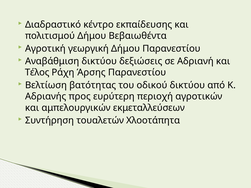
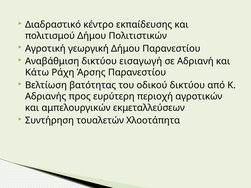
Βεβαιωθέντα: Βεβαιωθέντα -> Πολιτιστικών (138, 36)
δεξιώσεις: δεξιώσεις -> εισαγωγή (141, 61)
Τέλος: Τέλος -> Κάτω (37, 73)
